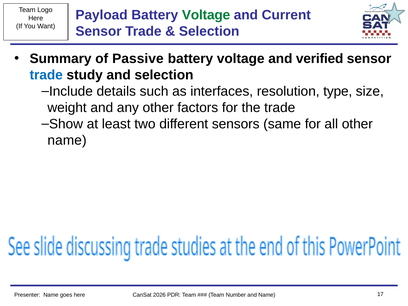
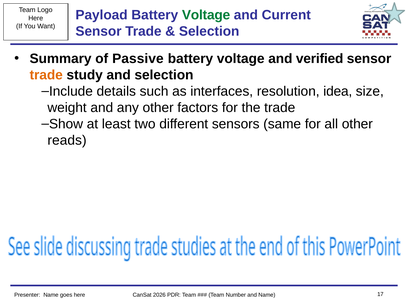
trade colour: blue -> orange (46, 75)
type: type -> idea (338, 91)
name: name -> reads (67, 140)
